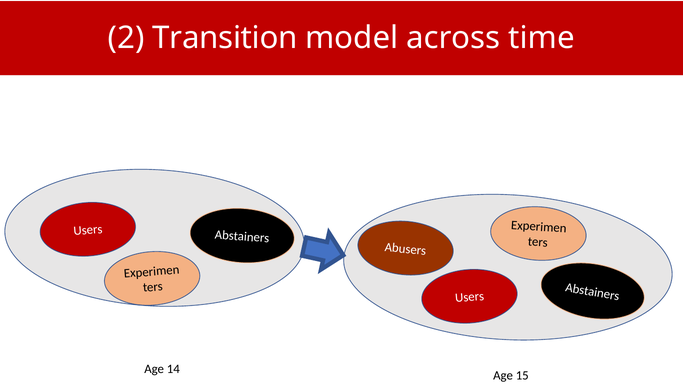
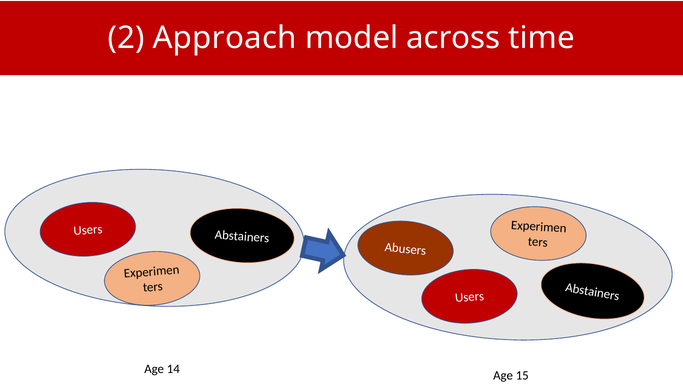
Transition: Transition -> Approach (225, 38)
